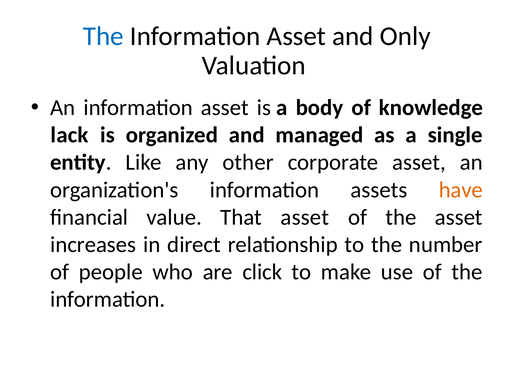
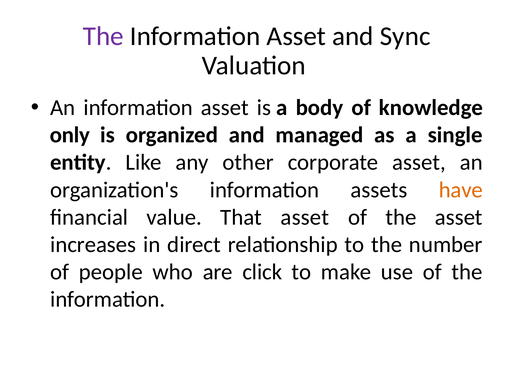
The colour: blue -> purple (103, 36)
Only: Only -> Sync (405, 36)
lack: lack -> only (70, 135)
